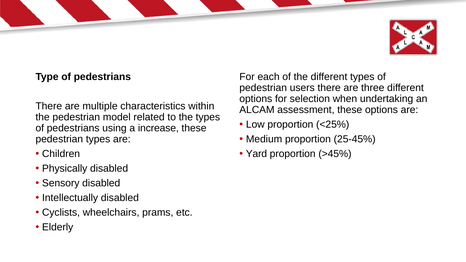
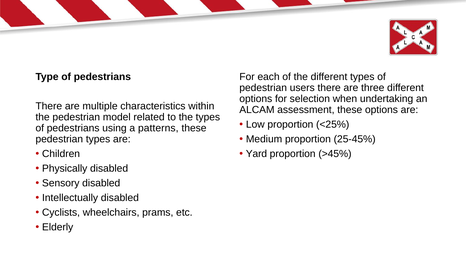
increase: increase -> patterns (158, 128)
